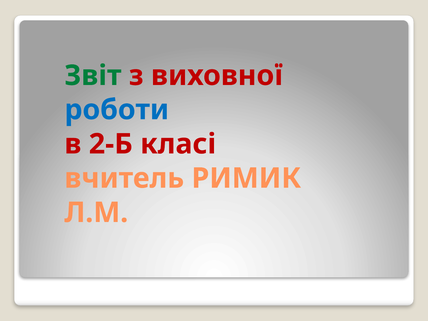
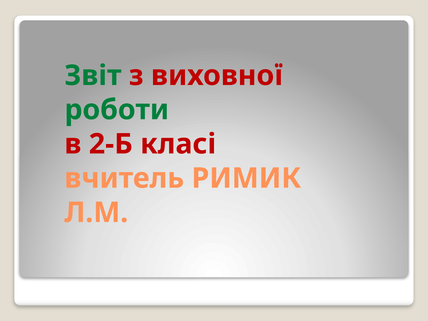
роботи colour: blue -> green (117, 110)
